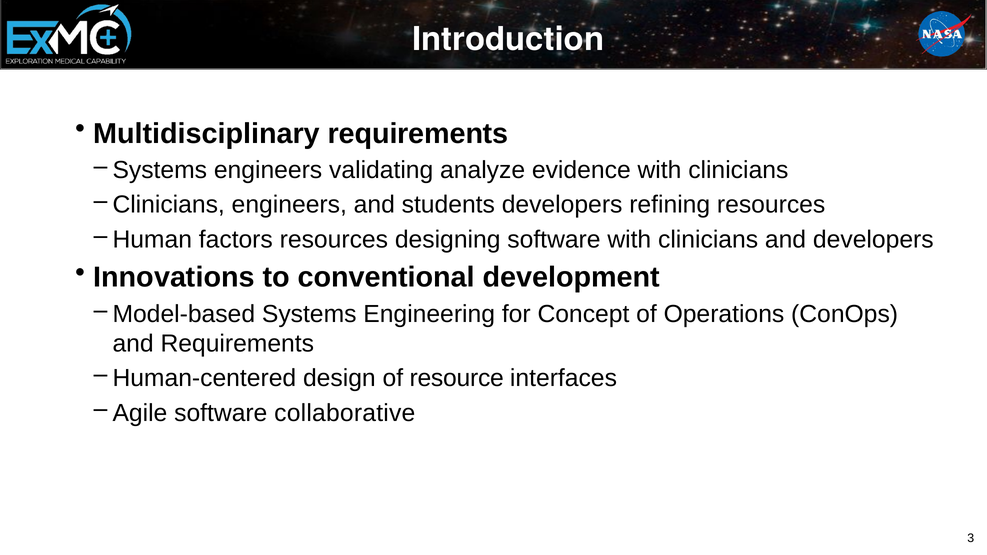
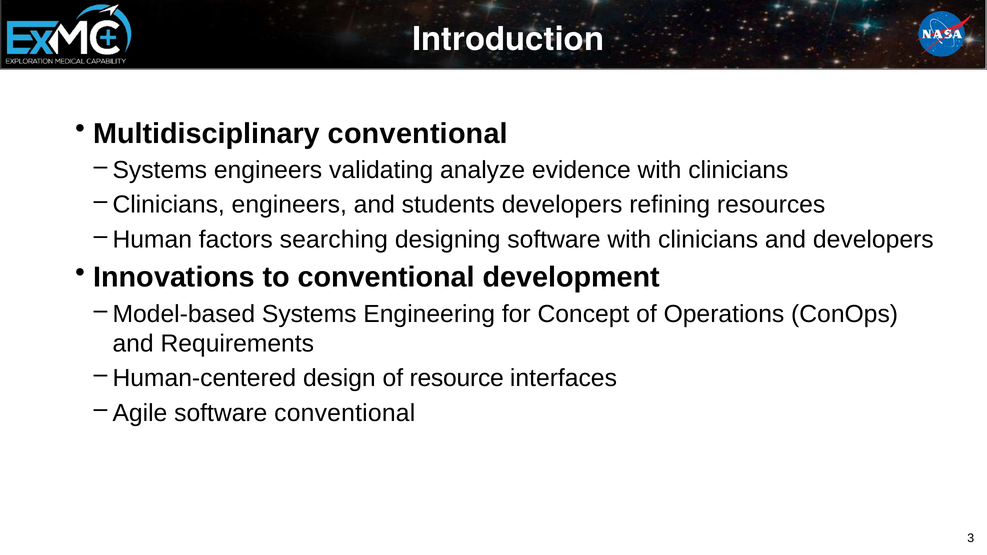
Multidisciplinary requirements: requirements -> conventional (418, 134)
factors resources: resources -> searching (334, 239)
software collaborative: collaborative -> conventional (345, 413)
